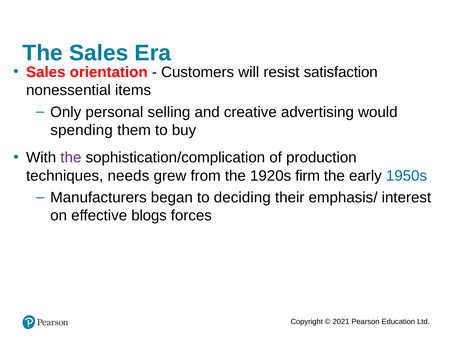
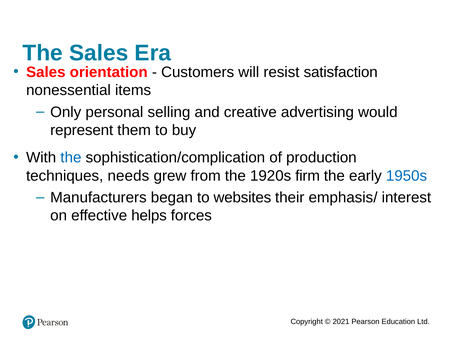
spending: spending -> represent (82, 130)
the colour: purple -> blue (71, 158)
deciding: deciding -> websites (242, 198)
blogs: blogs -> helps (149, 216)
